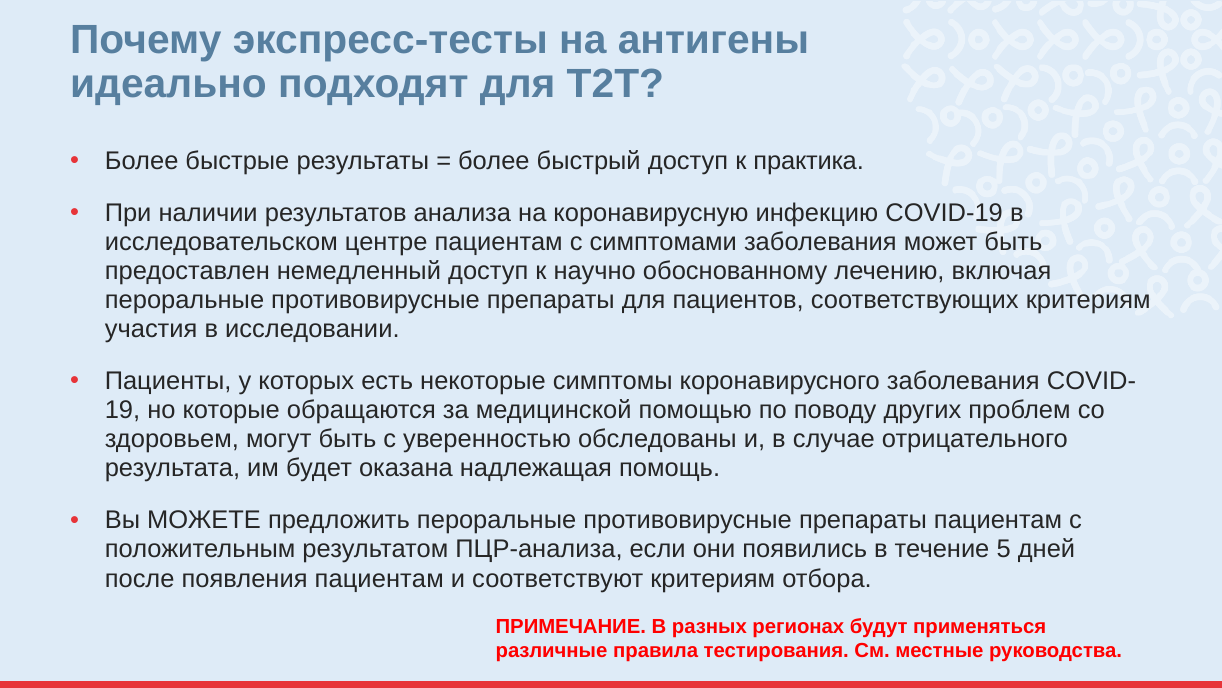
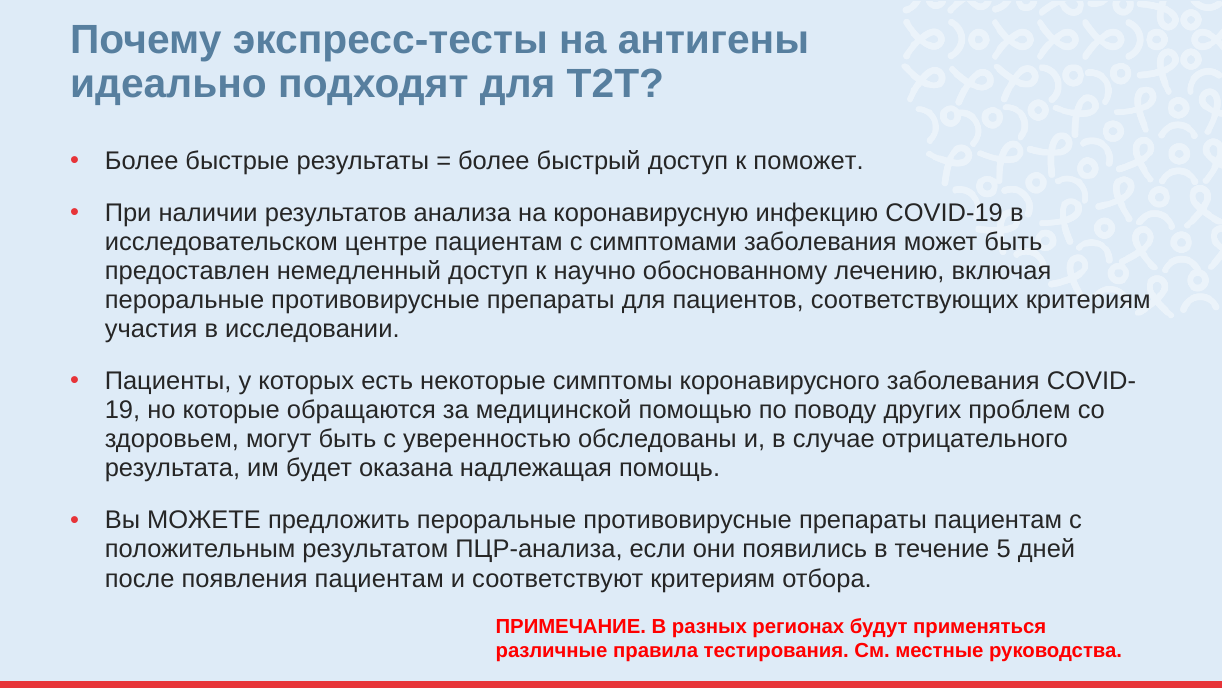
практика: практика -> поможет (809, 161)
